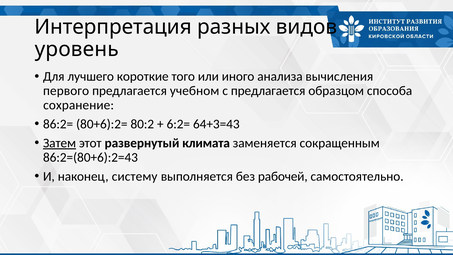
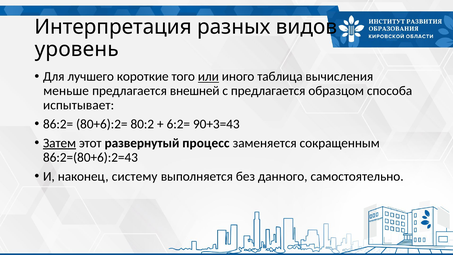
или underline: none -> present (208, 77)
анализа: анализа -> таблица (280, 77)
первого: первого -> меньше (66, 91)
учебном: учебном -> внешней (195, 91)
сохранение: сохранение -> испытывает (79, 105)
64+3=43: 64+3=43 -> 90+3=43 (216, 124)
климата: климата -> процесс (206, 143)
рабочей: рабочей -> данного (283, 176)
